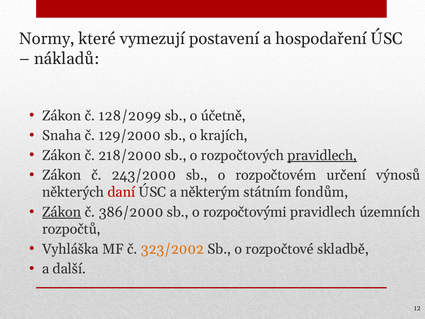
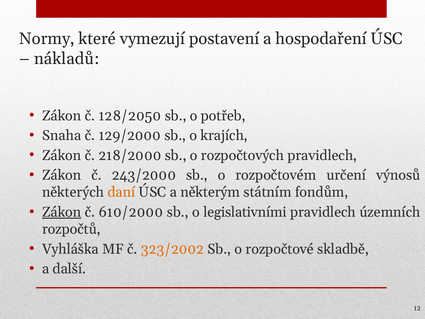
128/2099: 128/2099 -> 128/2050 (130, 116)
účetně: účetně -> potřeb (223, 116)
pravidlech underline: present -> none (322, 155)
daní colour: red -> orange (121, 192)
386/2000: 386/2000 -> 610/2000 (131, 212)
rozpočtovými: rozpočtovými -> legislativními (245, 212)
